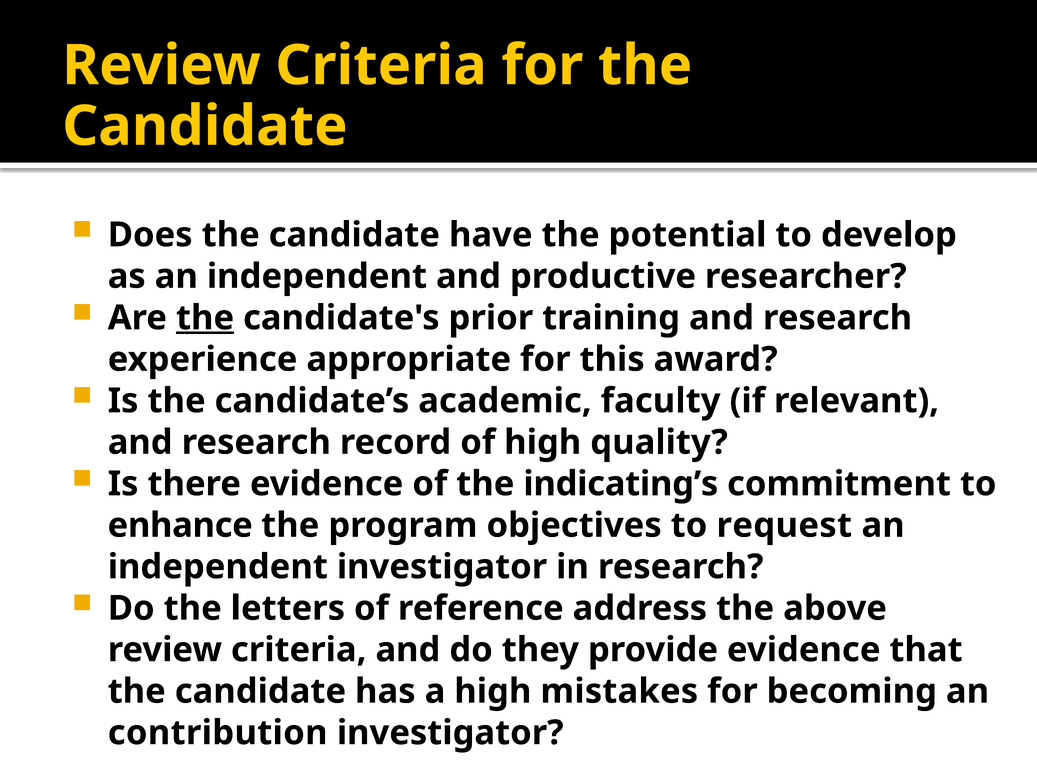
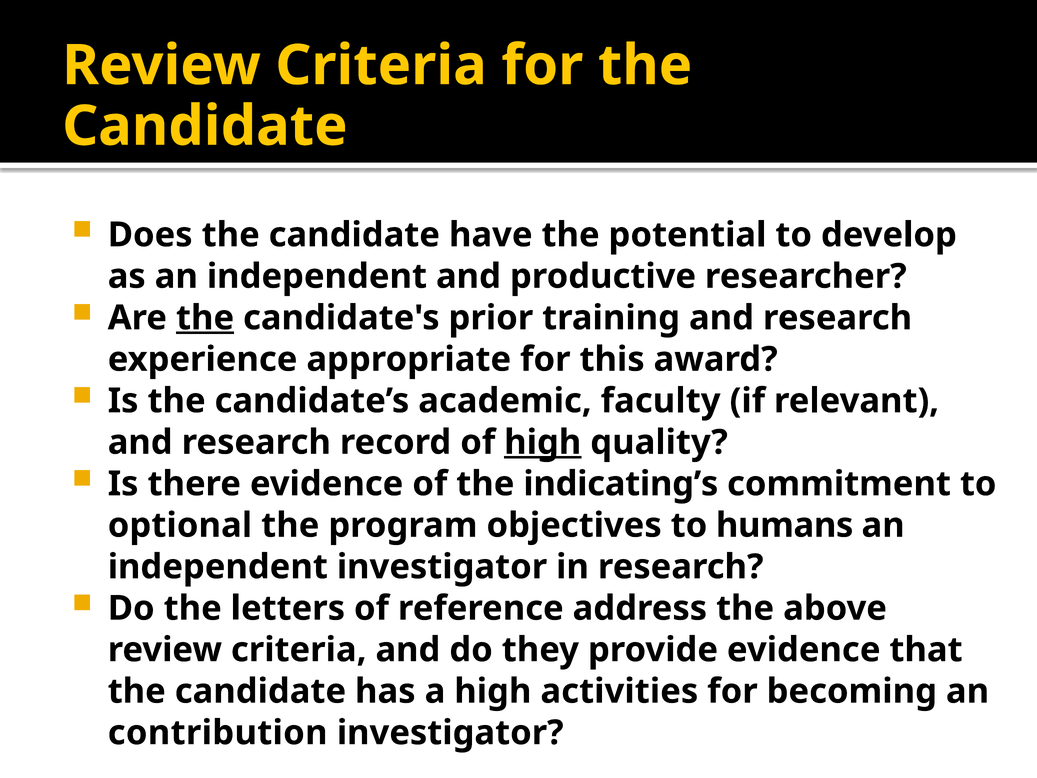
high underline: none -> present (543, 442)
enhance: enhance -> optional (180, 525)
request: request -> humans (785, 525)
mistakes: mistakes -> activities (619, 691)
